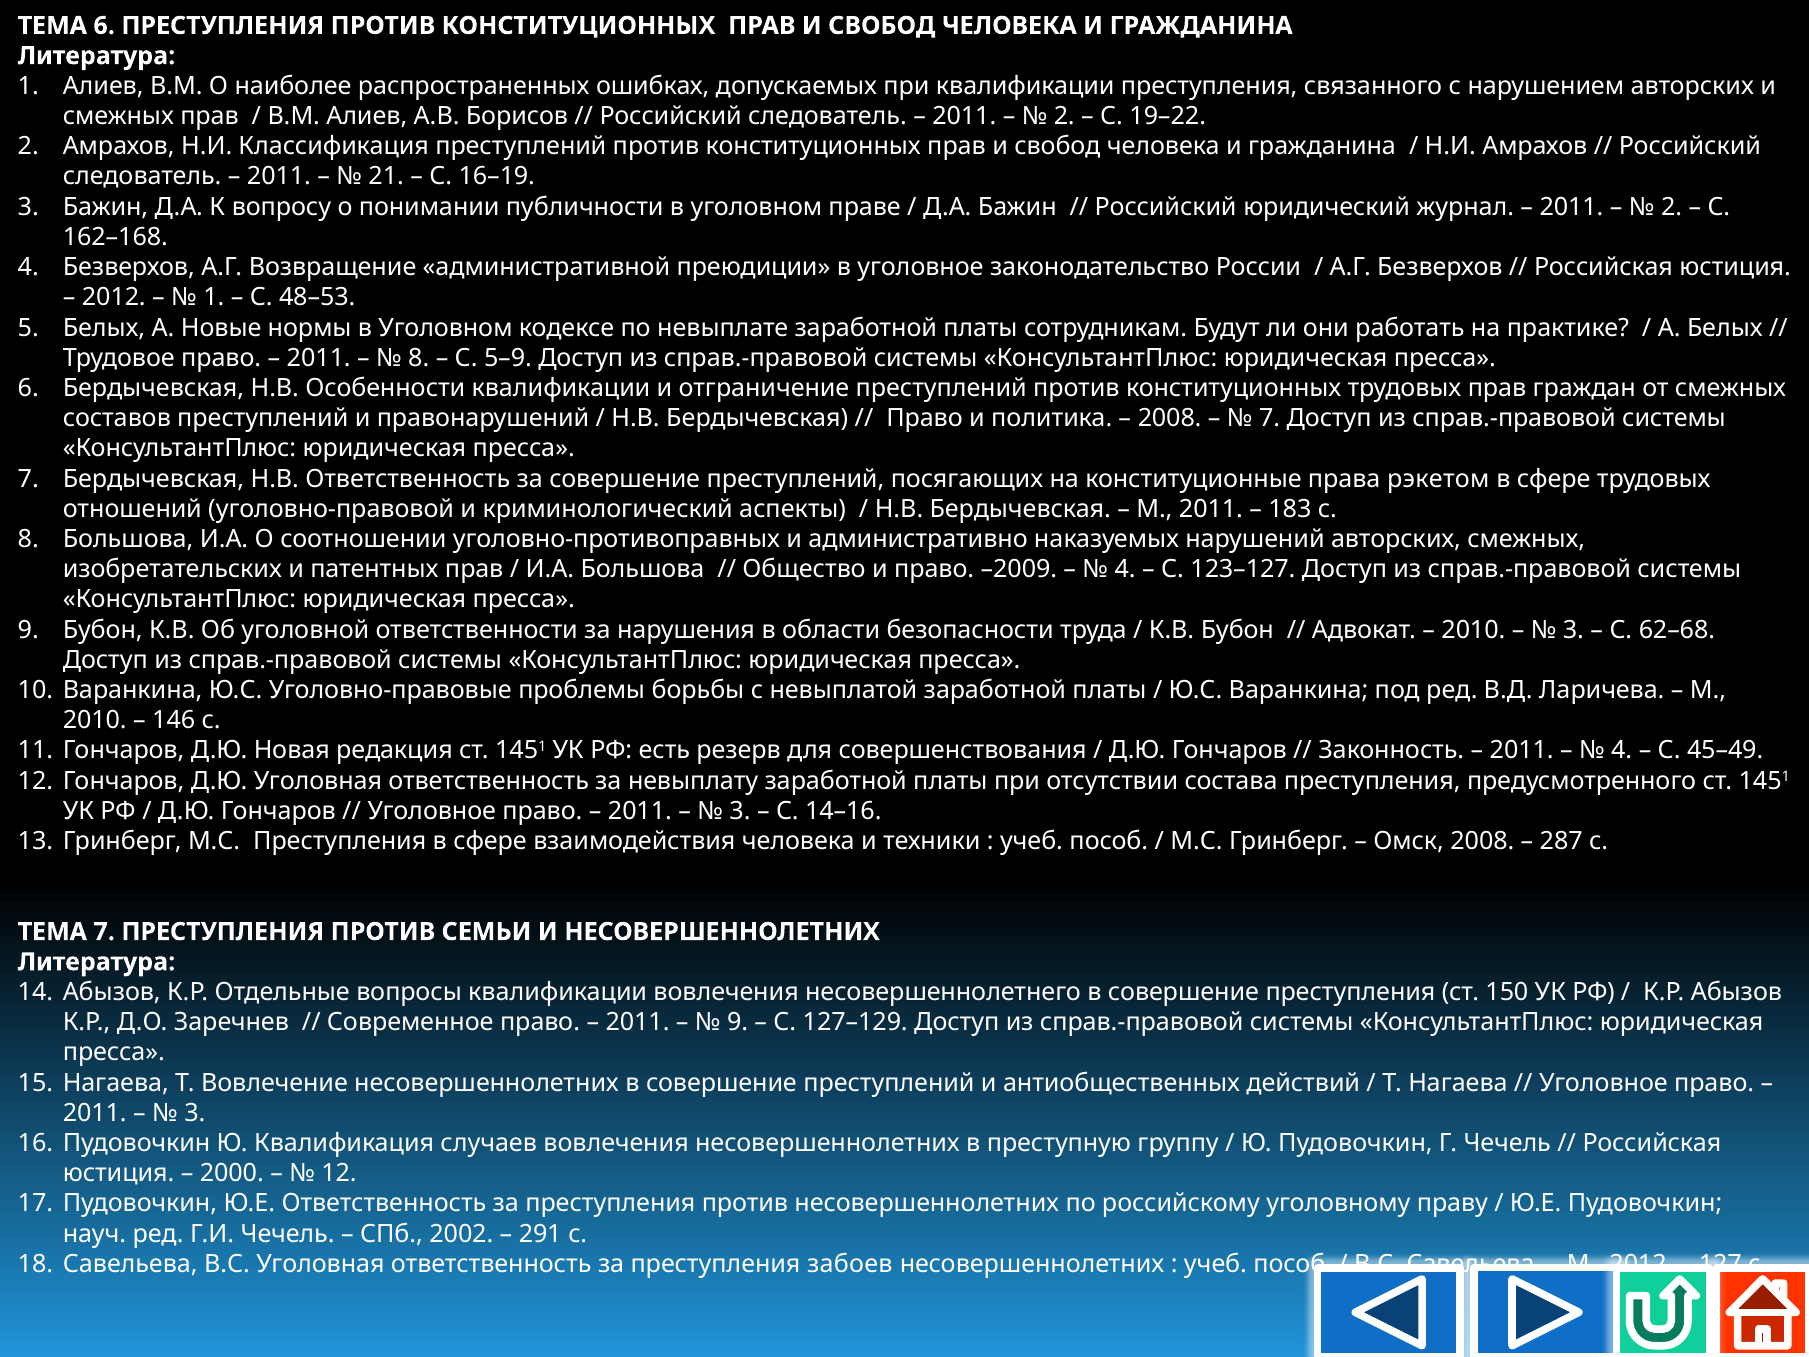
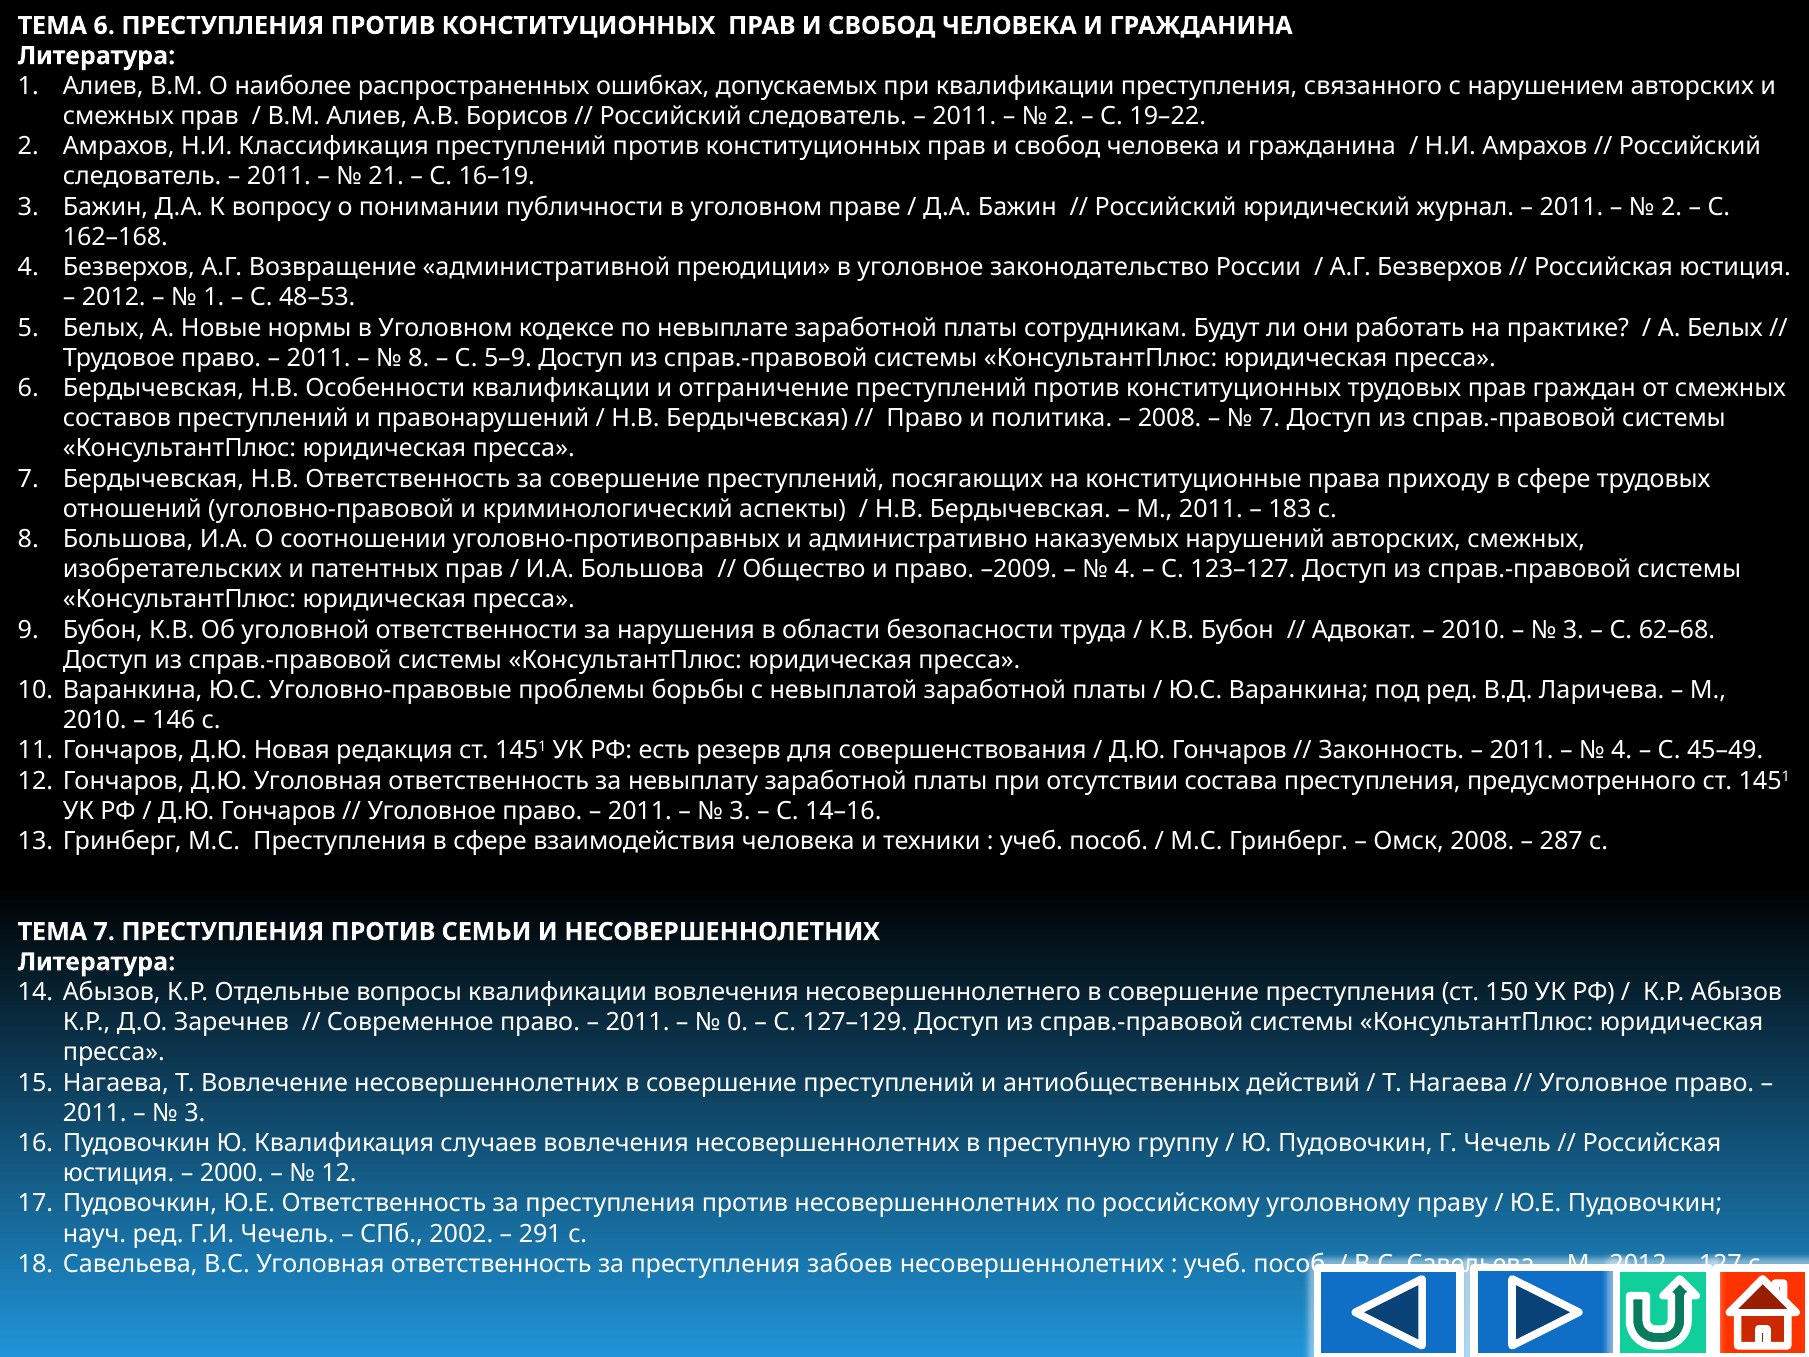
рэкетом: рэкетом -> приходу (1438, 479)
9: 9 -> 0 (738, 1022)
